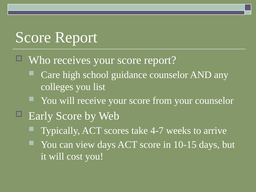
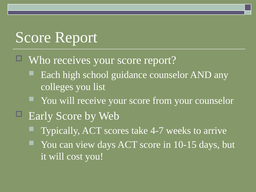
Care: Care -> Each (51, 75)
